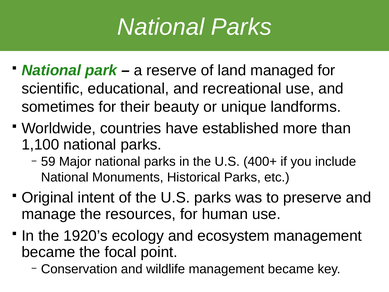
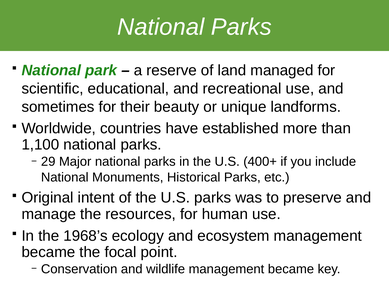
59: 59 -> 29 (48, 162)
1920’s: 1920’s -> 1968’s (86, 236)
